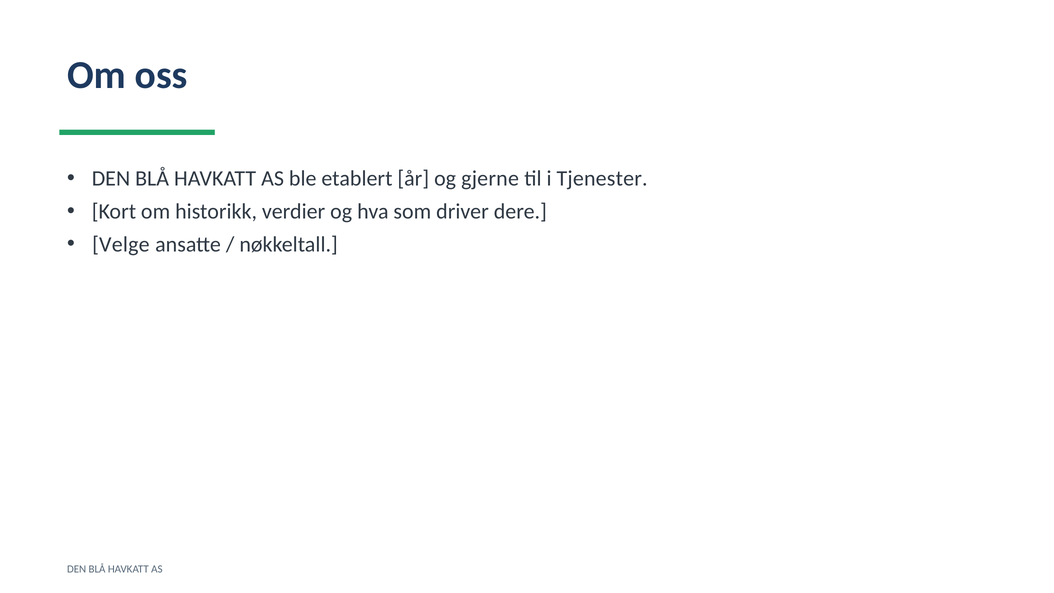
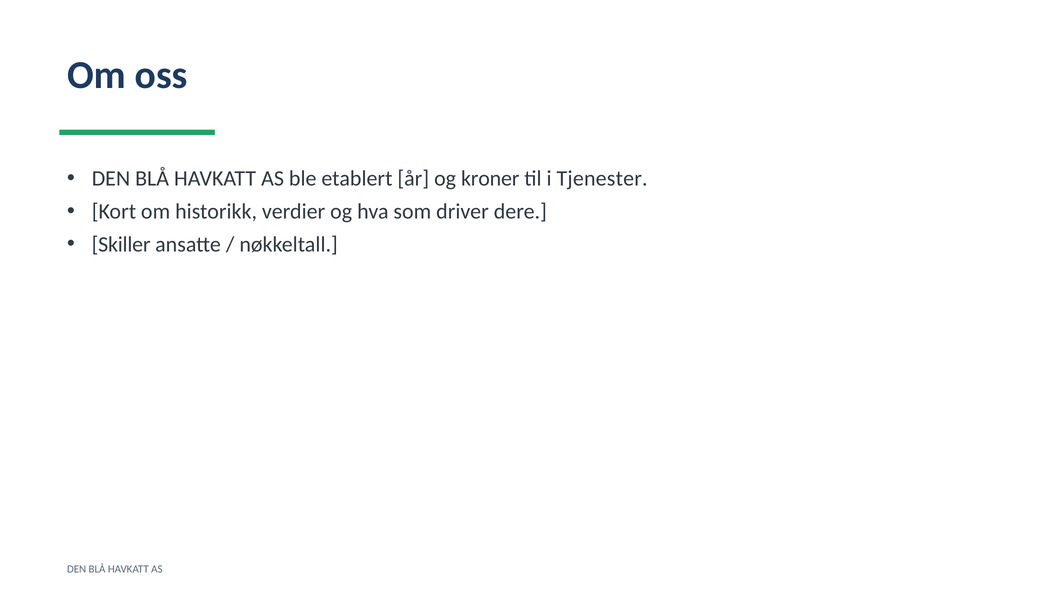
gjerne: gjerne -> kroner (490, 179)
Velge: Velge -> Skiller (121, 244)
